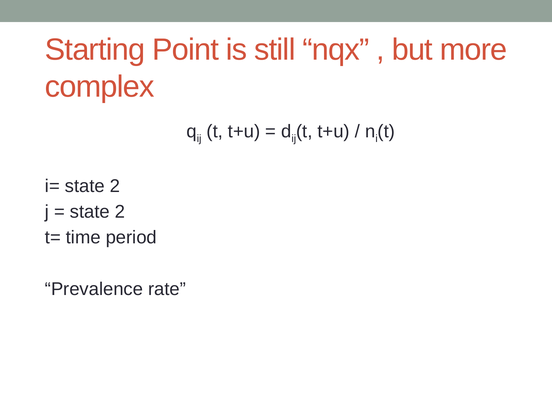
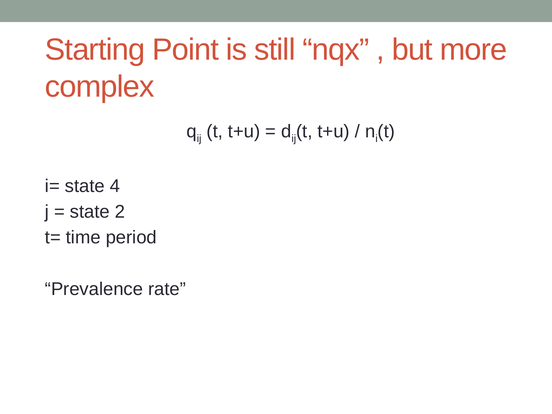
i= state 2: 2 -> 4 (115, 186)
